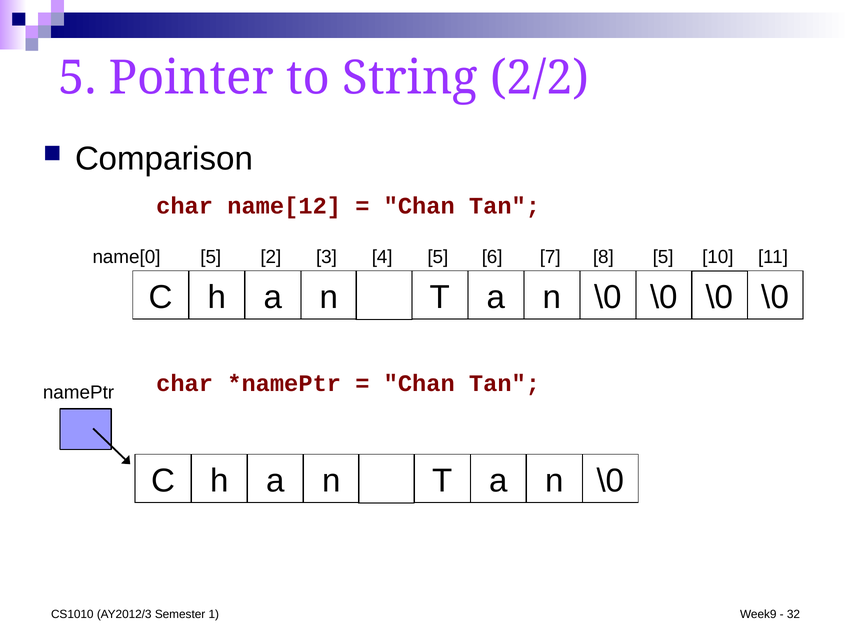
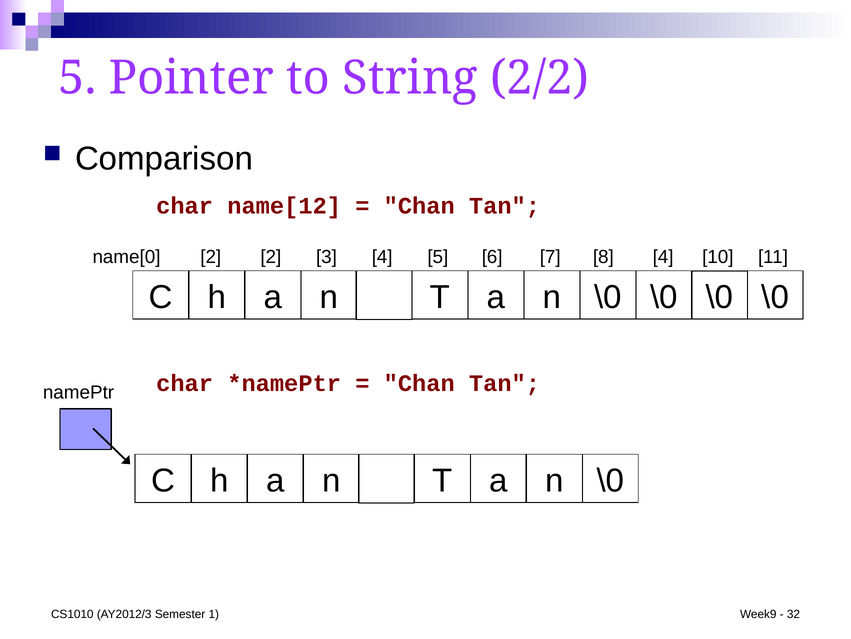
name[0 5: 5 -> 2 (211, 257)
8 5: 5 -> 4 (663, 257)
